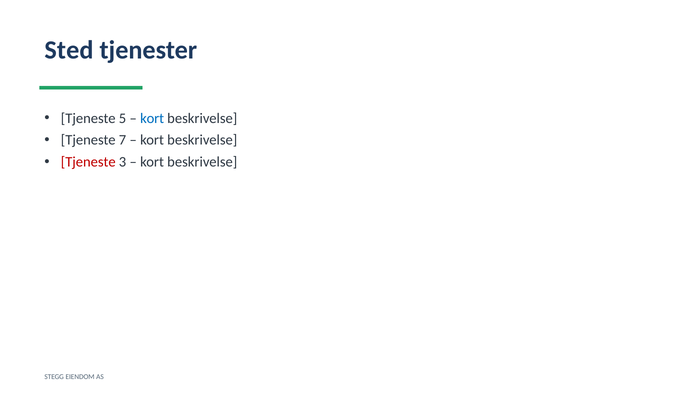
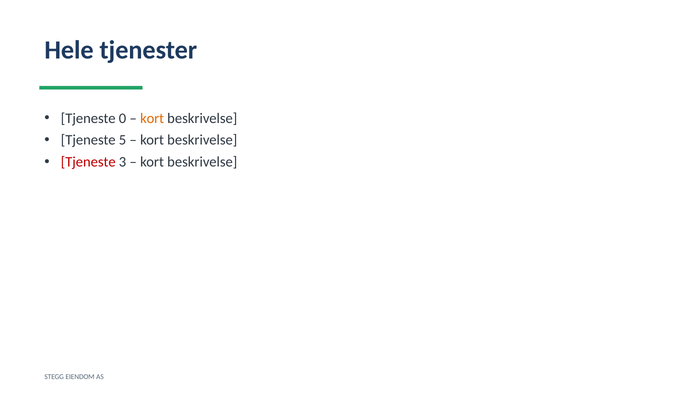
Sted: Sted -> Hele (69, 50)
5: 5 -> 0 (123, 118)
kort colour: blue -> orange (152, 118)
7: 7 -> 5 (123, 140)
